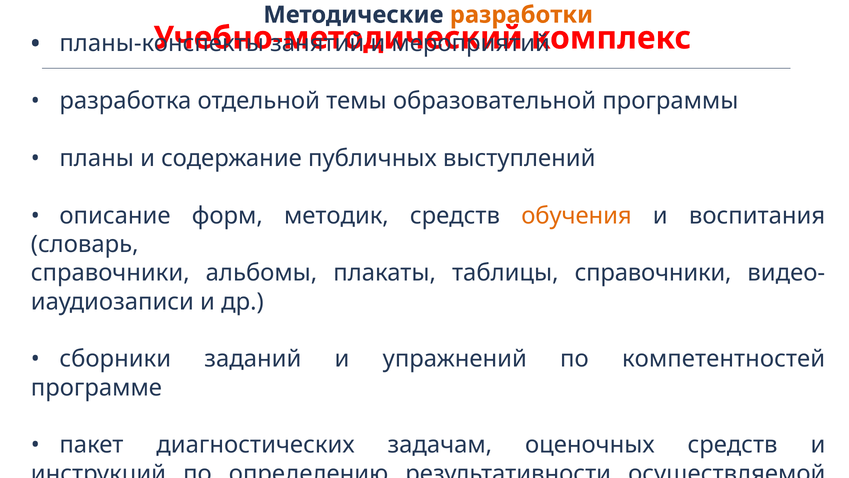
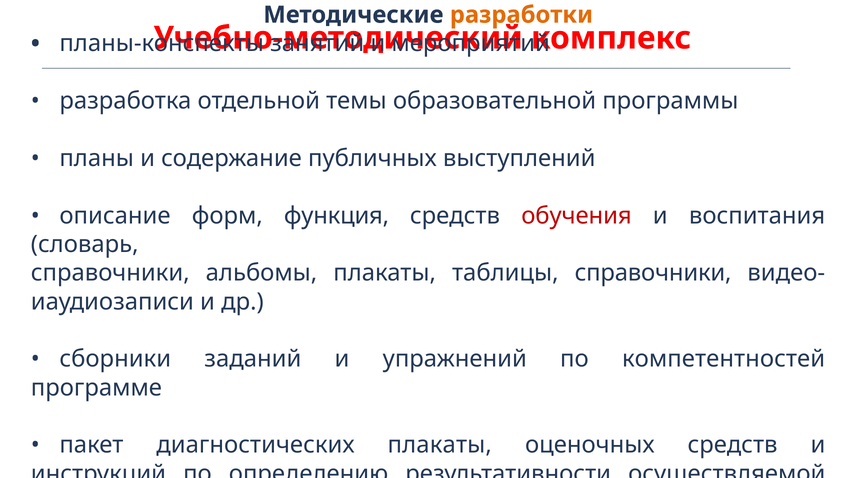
методик: методик -> функция (337, 215)
обучения colour: orange -> red (576, 215)
диагностических задачам: задачам -> плакаты (440, 445)
